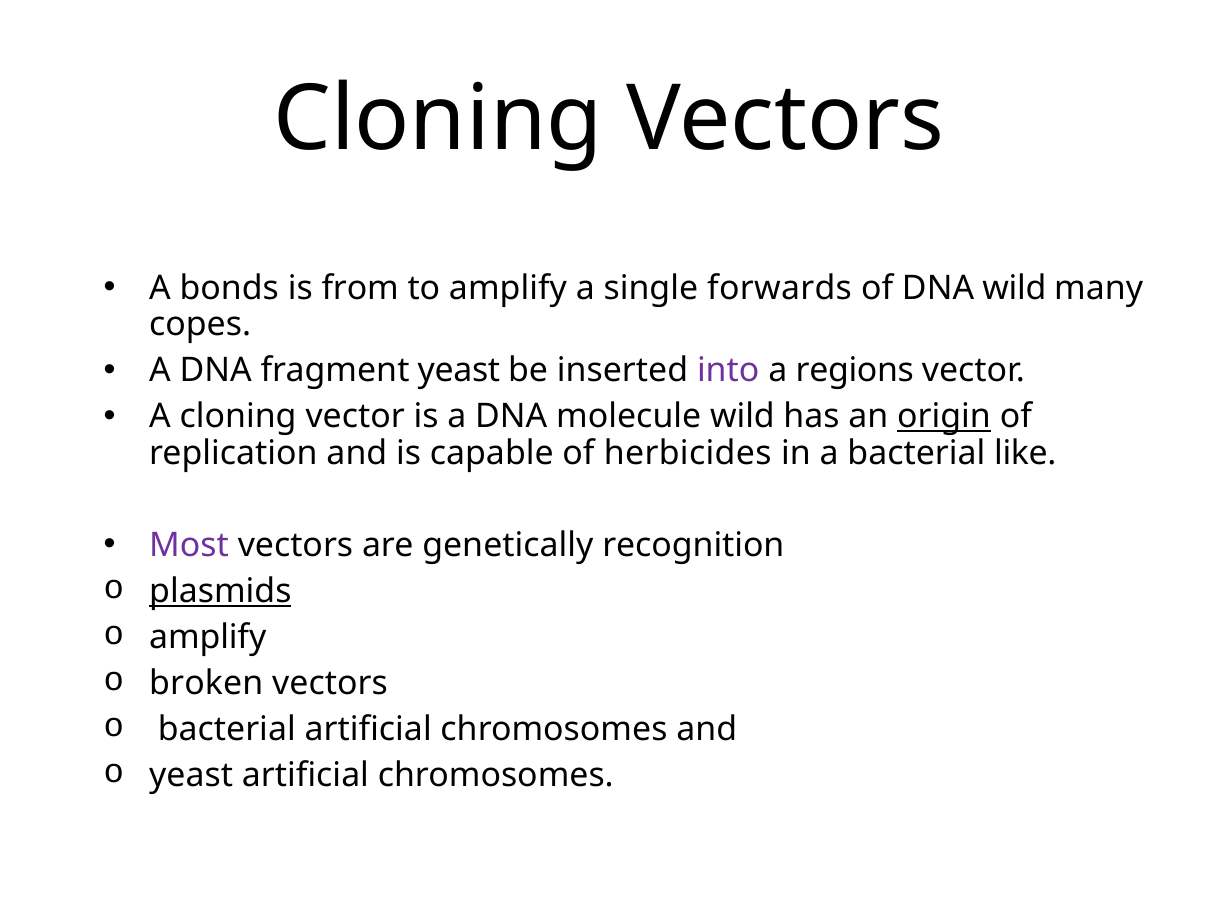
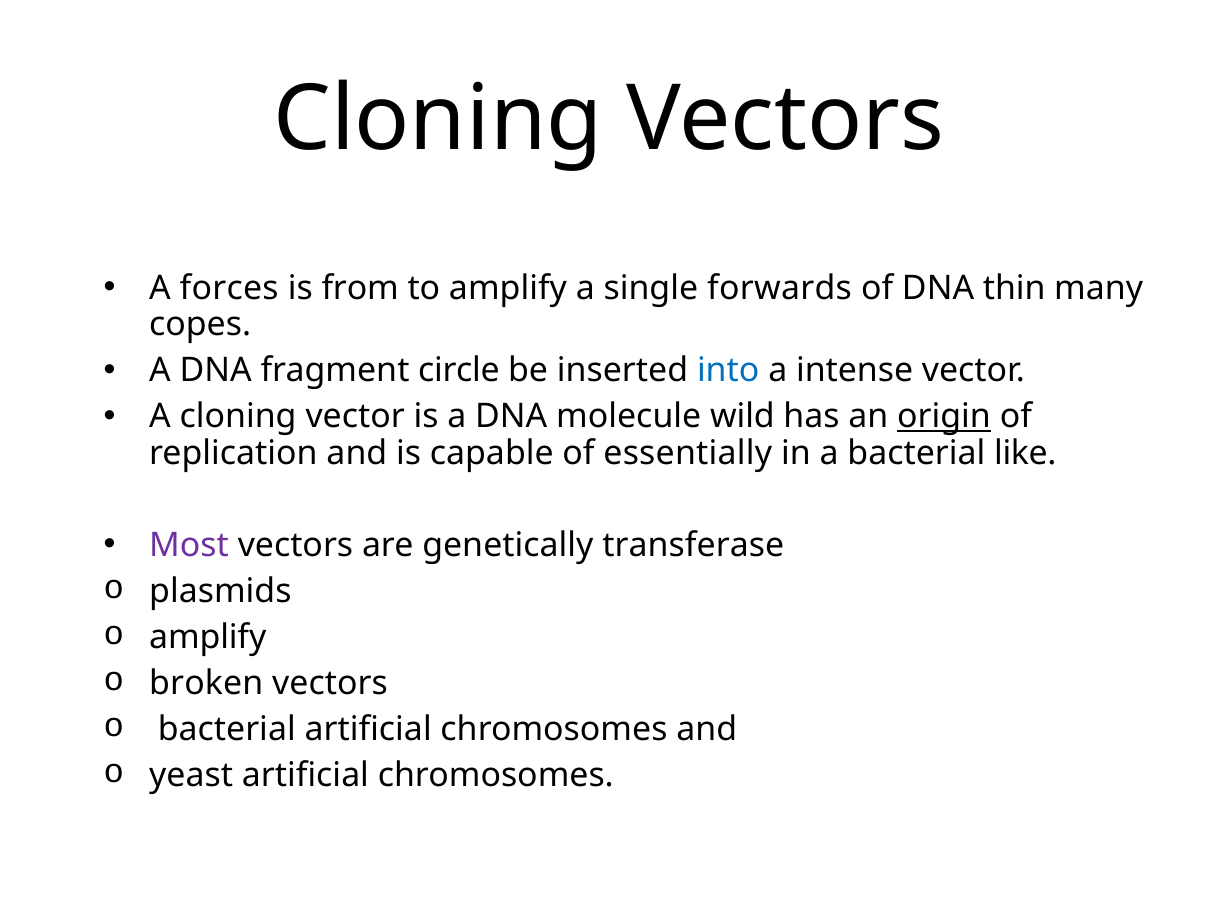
bonds: bonds -> forces (229, 288)
DNA wild: wild -> thin (1014, 288)
fragment yeast: yeast -> circle (459, 371)
into colour: purple -> blue (728, 371)
regions: regions -> intense (855, 371)
herbicides: herbicides -> essentially (688, 453)
recognition: recognition -> transferase (693, 545)
plasmids underline: present -> none (220, 591)
